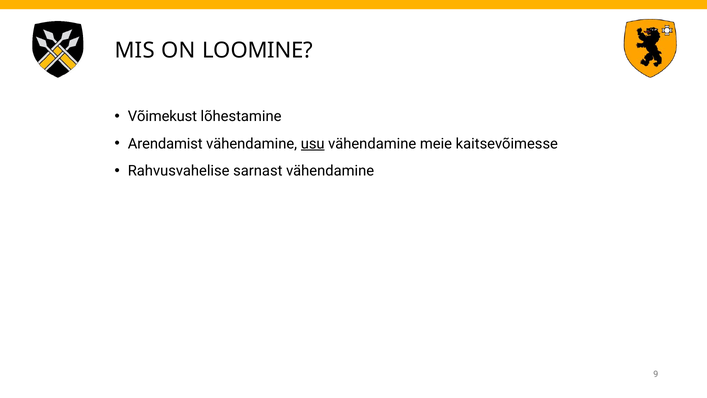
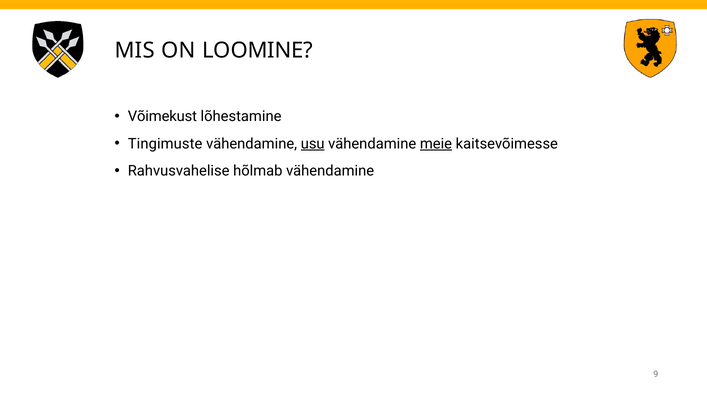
Arendamist: Arendamist -> Tingimuste (165, 144)
meie underline: none -> present (436, 144)
sarnast: sarnast -> hõlmab (258, 171)
